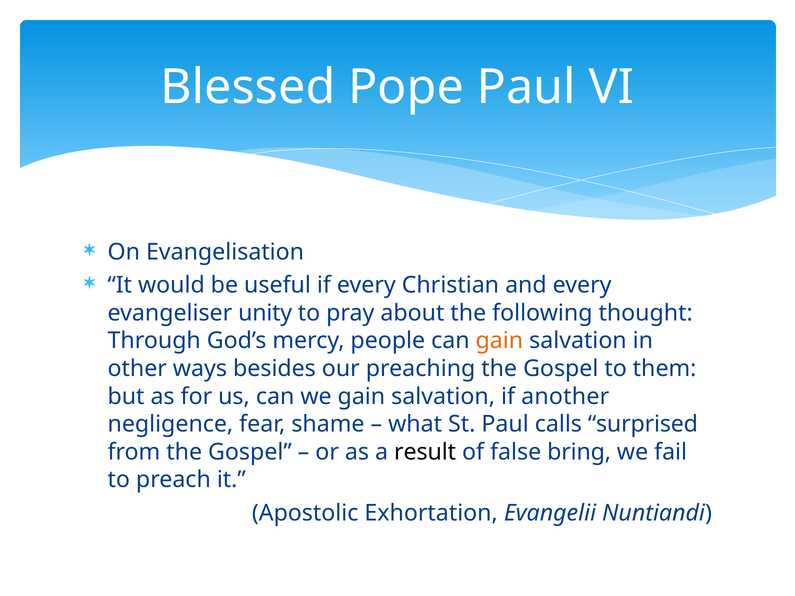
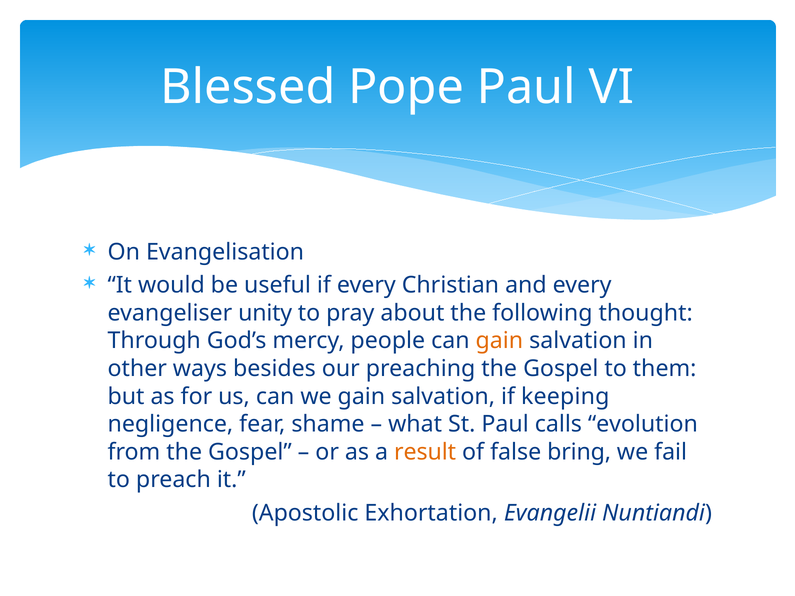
another: another -> keeping (565, 397)
surprised: surprised -> evolution (643, 424)
result colour: black -> orange (425, 452)
